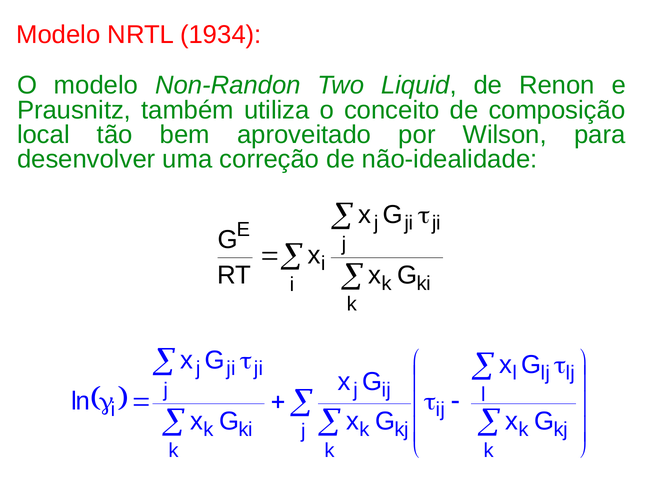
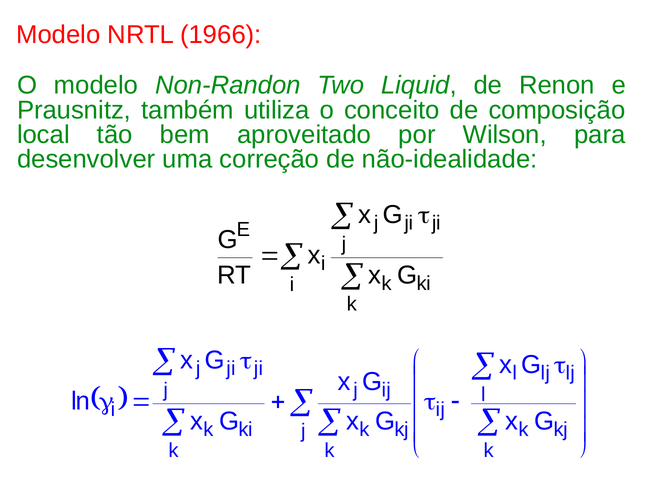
1934: 1934 -> 1966 (221, 35)
